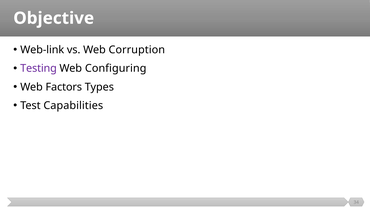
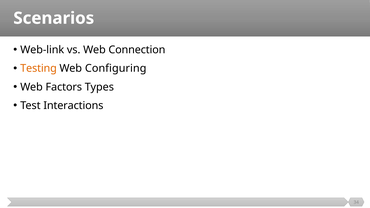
Objective: Objective -> Scenarios (54, 18)
Corruption: Corruption -> Connection (137, 50)
Testing colour: purple -> orange (39, 68)
Capabilities: Capabilities -> Interactions (73, 106)
